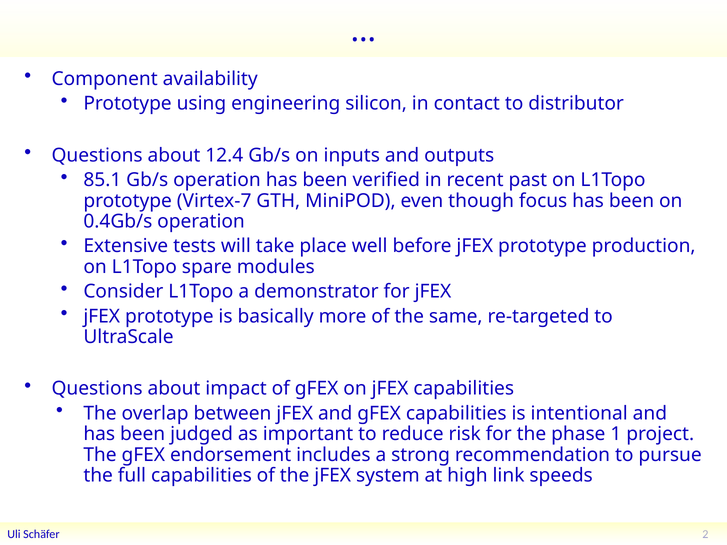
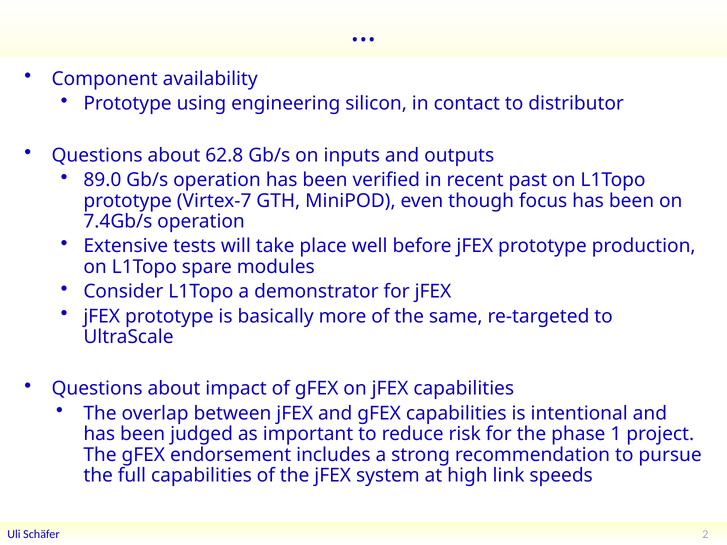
12.4: 12.4 -> 62.8 (224, 155)
85.1: 85.1 -> 89.0 (102, 180)
0.4Gb/s: 0.4Gb/s -> 7.4Gb/s (118, 222)
